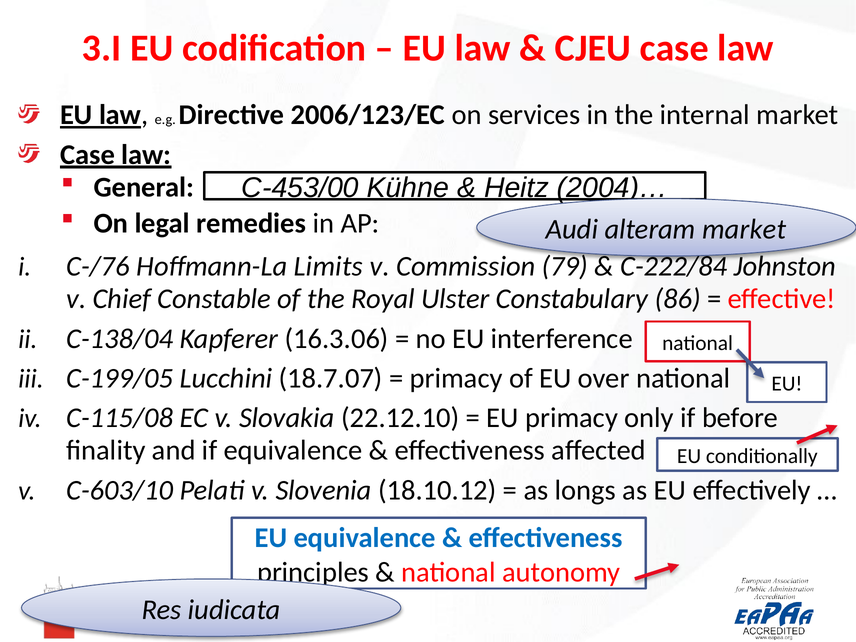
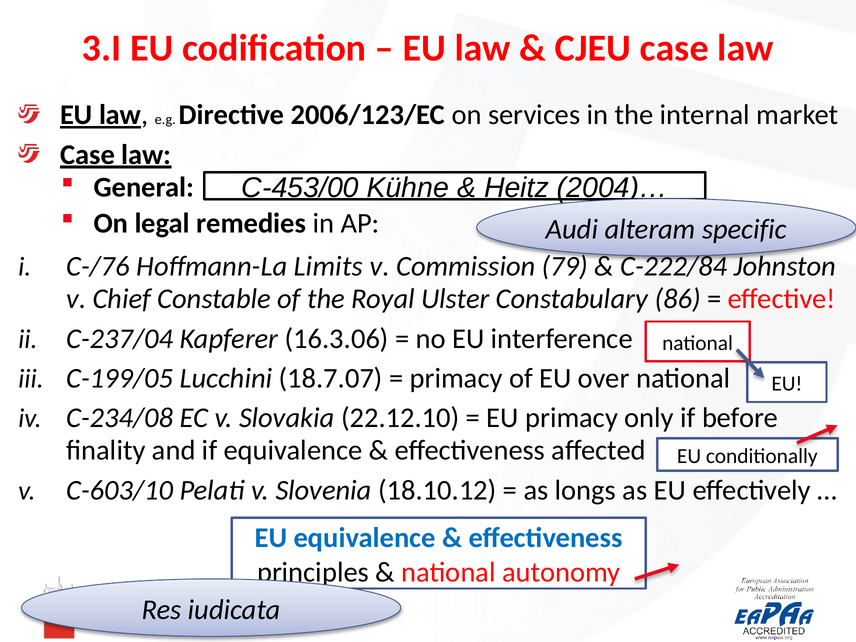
alteram market: market -> specific (744, 229)
C-138/04: C-138/04 -> C-237/04 (120, 339)
C-115/08: C-115/08 -> C-234/08 (120, 418)
